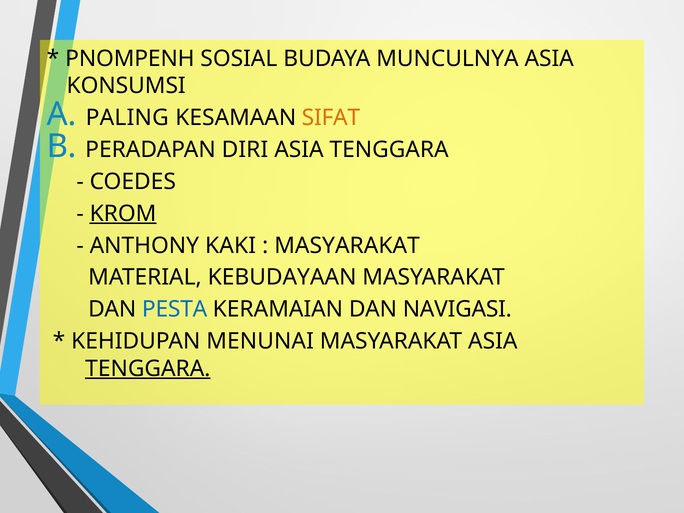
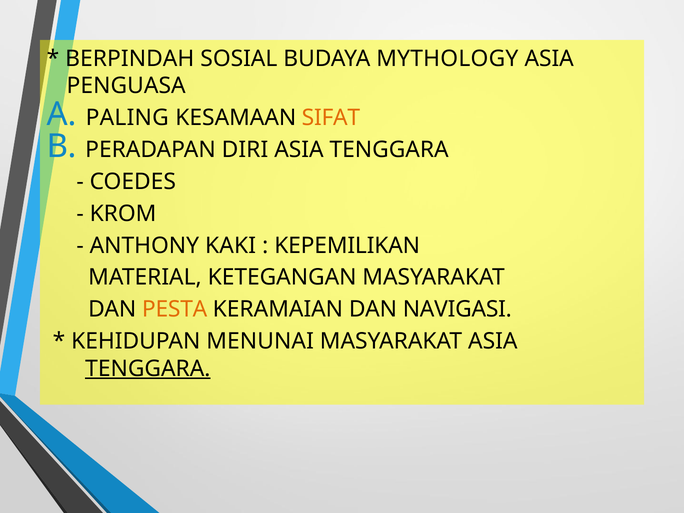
PNOMPENH: PNOMPENH -> BERPINDAH (130, 59)
MUNCULNYA: MUNCULNYA -> MYTHOLOGY (447, 59)
KONSUMSI: KONSUMSI -> PENGUASA (126, 86)
KROM underline: present -> none (123, 214)
MASYARAKAT: MASYARAKAT -> KEPEMILIKAN (347, 245)
KEBUDAYAAN: KEBUDAYAAN -> KETEGANGAN (282, 277)
PESTA colour: blue -> orange (175, 309)
